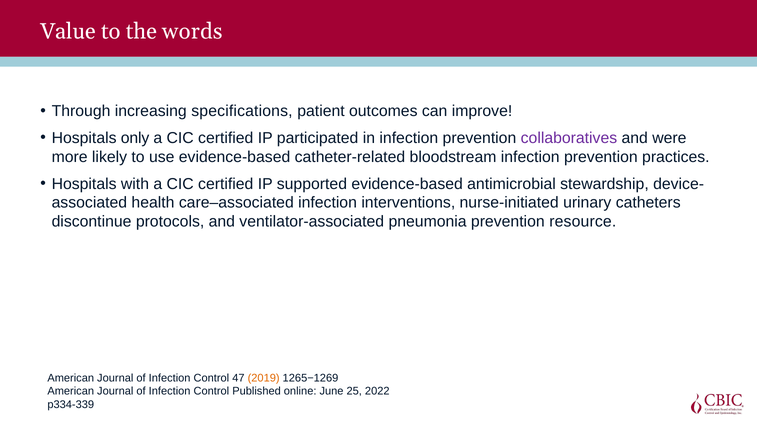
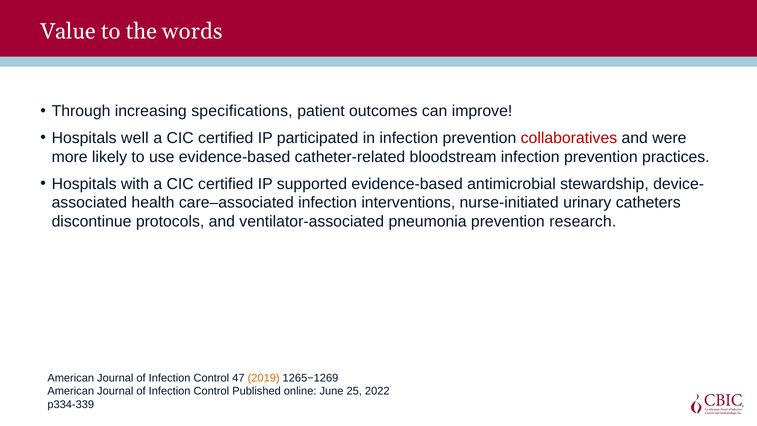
only: only -> well (135, 138)
collaboratives colour: purple -> red (569, 138)
resource: resource -> research (583, 222)
